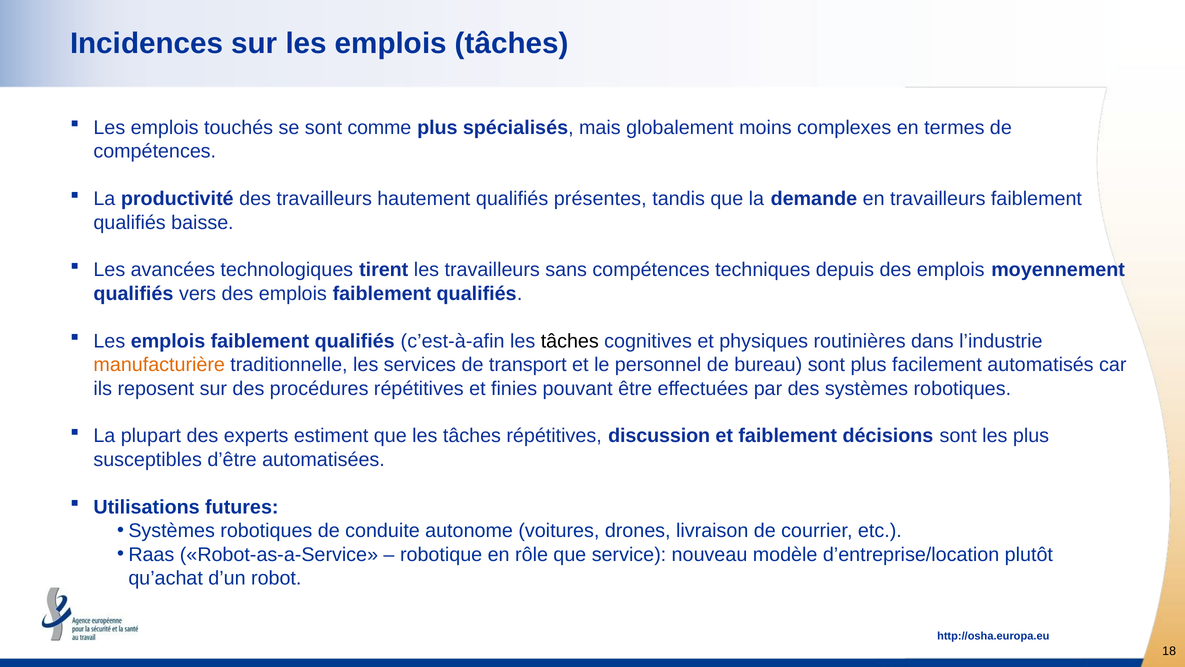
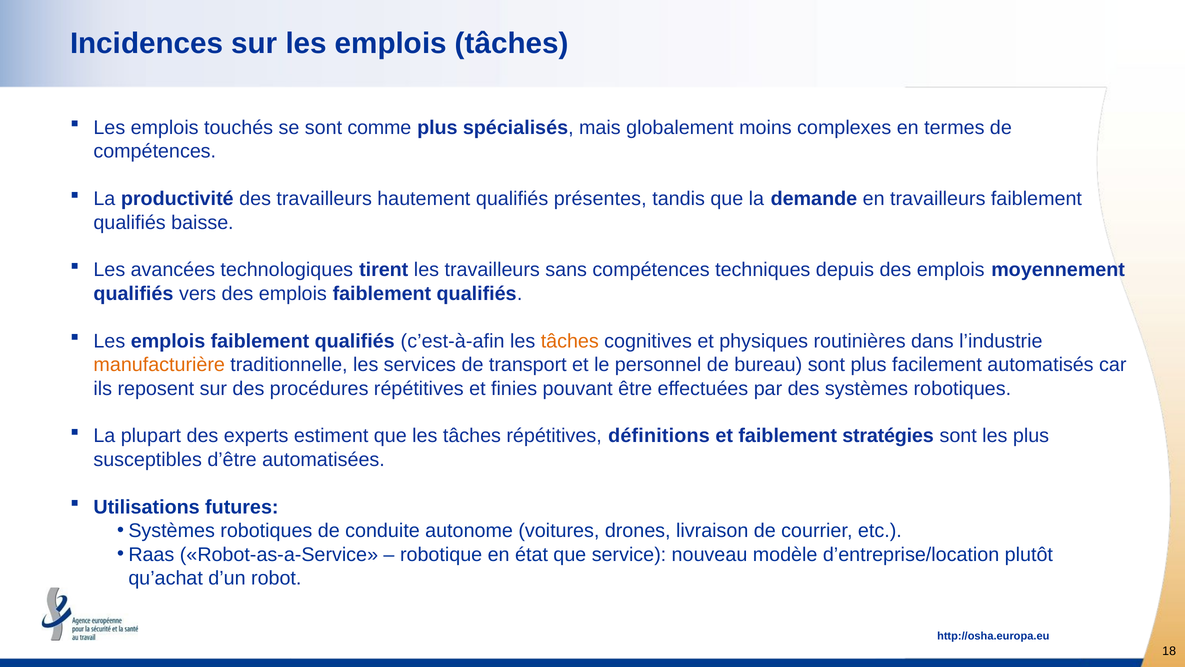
tâches colour: black -> orange (570, 341)
discussion: discussion -> définitions (659, 436)
décisions: décisions -> stratégies (888, 436)
rôle: rôle -> état (532, 554)
